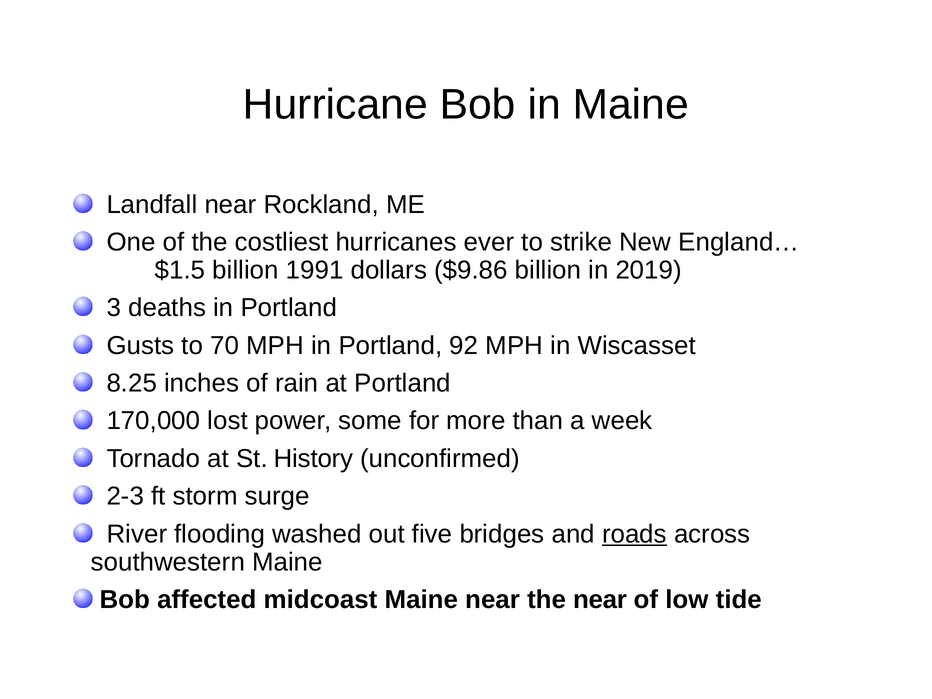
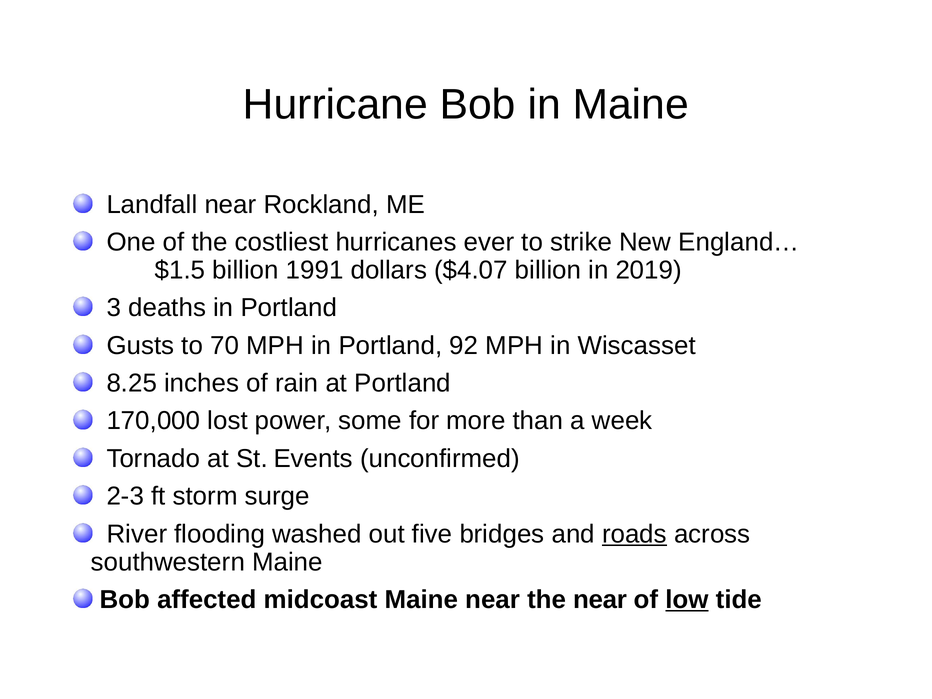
$9.86: $9.86 -> $4.07 (471, 270)
History: History -> Events (313, 459)
low underline: none -> present (687, 600)
